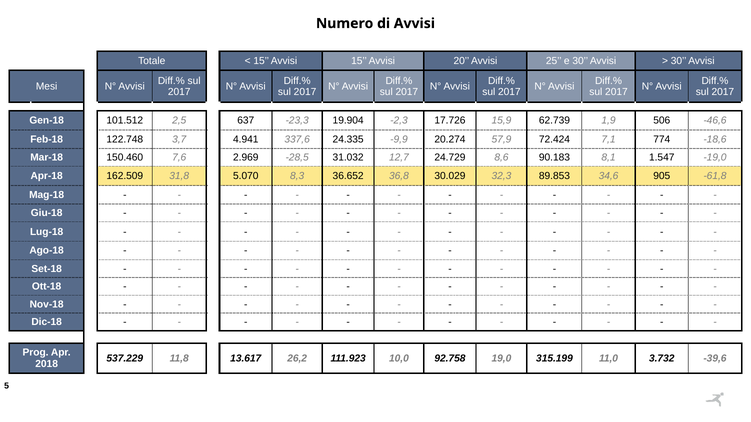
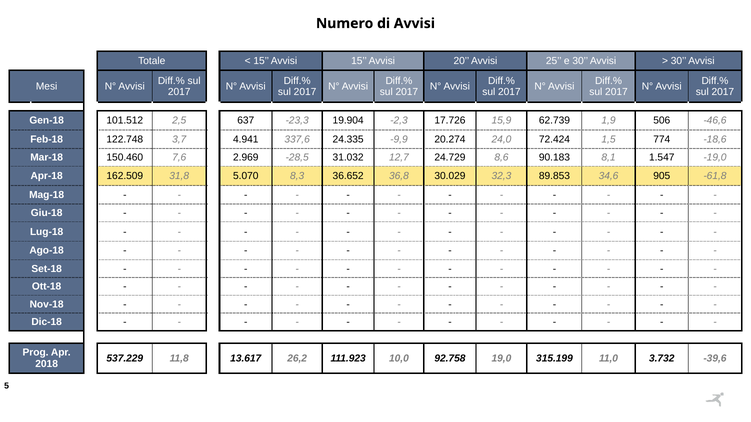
57,9: 57,9 -> 24,0 (501, 140)
7,1: 7,1 -> 1,5 (609, 140)
